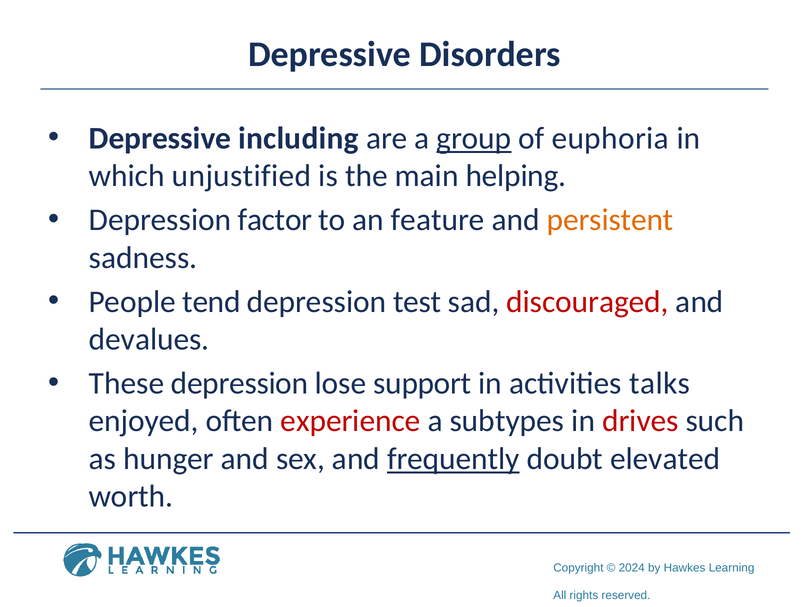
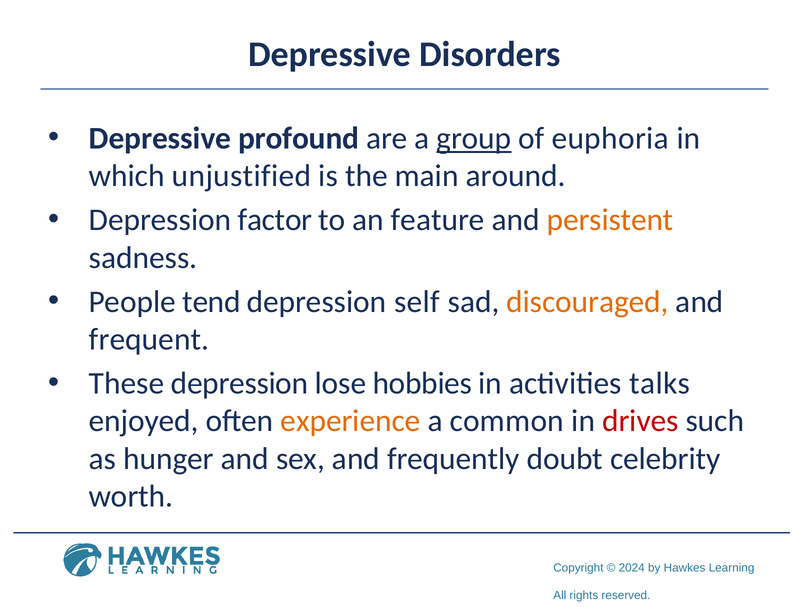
including: including -> profound (299, 138)
helping: helping -> around (516, 176)
test: test -> self (417, 302)
discouraged colour: red -> orange (588, 302)
devalues: devalues -> frequent (149, 339)
support: support -> hobbies (422, 383)
experience colour: red -> orange (350, 421)
subtypes: subtypes -> common (507, 421)
frequently underline: present -> none (453, 459)
elevated: elevated -> celebrity (665, 459)
